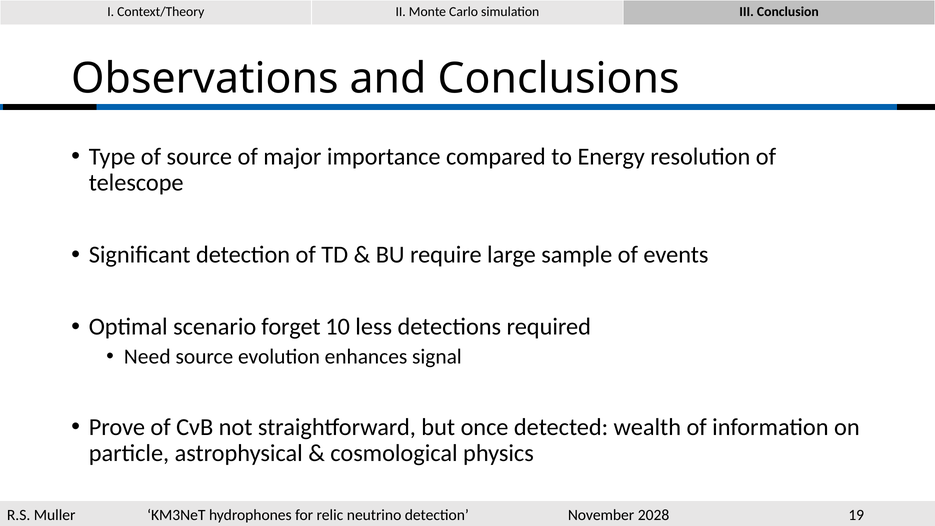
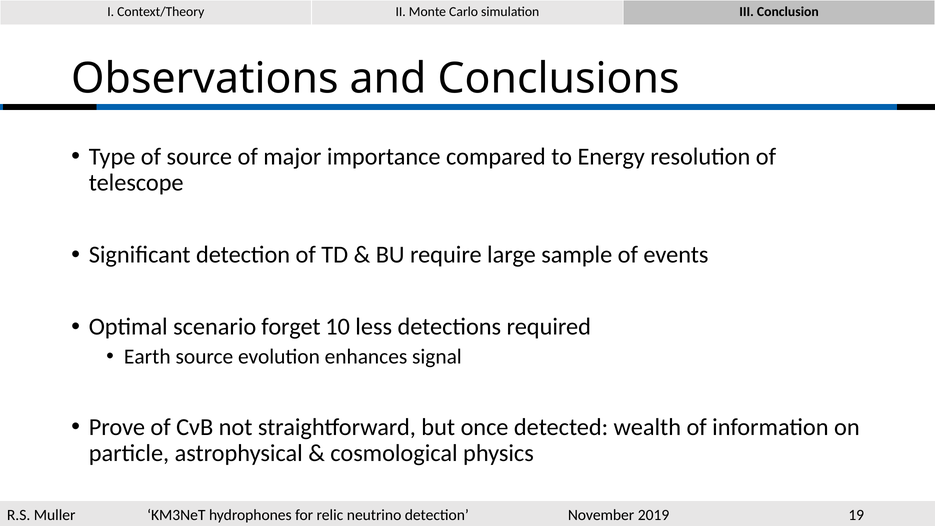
Need: Need -> Earth (147, 356)
2028: 2028 -> 2019 (654, 515)
